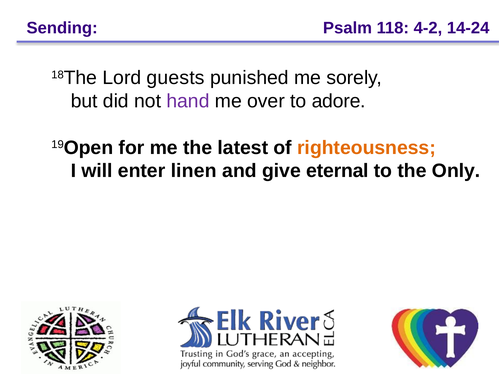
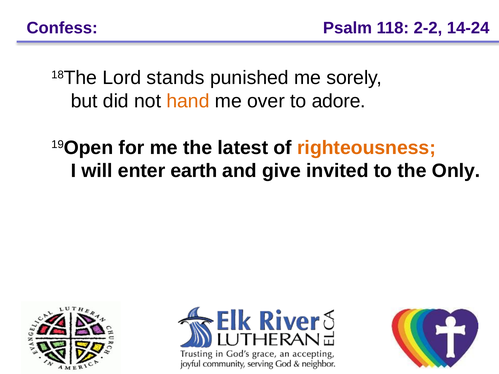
Sending: Sending -> Confess (62, 28)
4-2: 4-2 -> 2-2 (428, 28)
guests: guests -> stands (176, 78)
hand colour: purple -> orange (188, 101)
linen: linen -> earth (194, 171)
eternal: eternal -> invited (337, 171)
